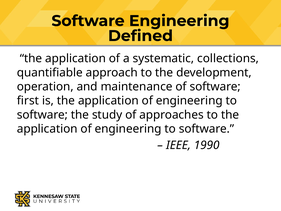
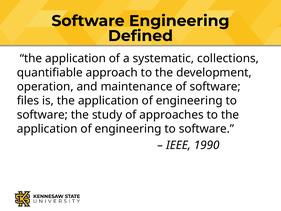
first: first -> files (28, 101)
